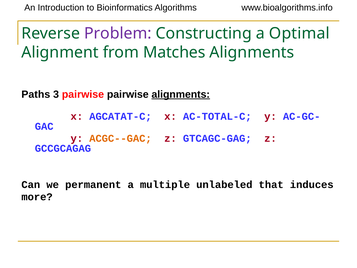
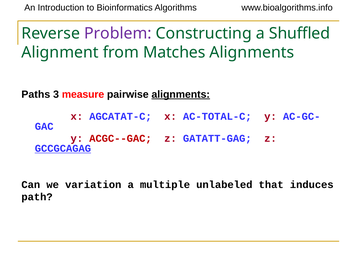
Optimal: Optimal -> Shuffled (300, 33)
3 pairwise: pairwise -> measure (83, 94)
ACGC--GAC colour: orange -> red (120, 138)
GTCAGC-GAG: GTCAGC-GAG -> GATATT-GAG (217, 138)
GCCGCAGAG underline: none -> present (63, 148)
permanent: permanent -> variation (93, 185)
more: more -> path (37, 197)
